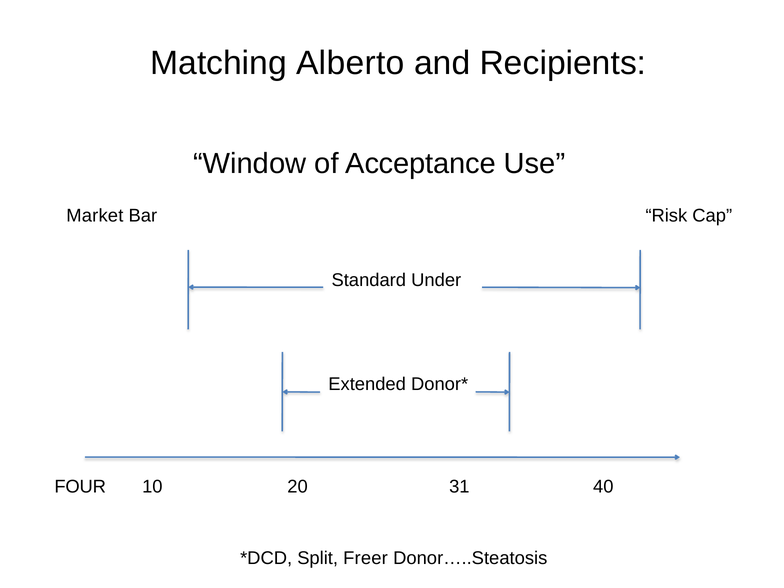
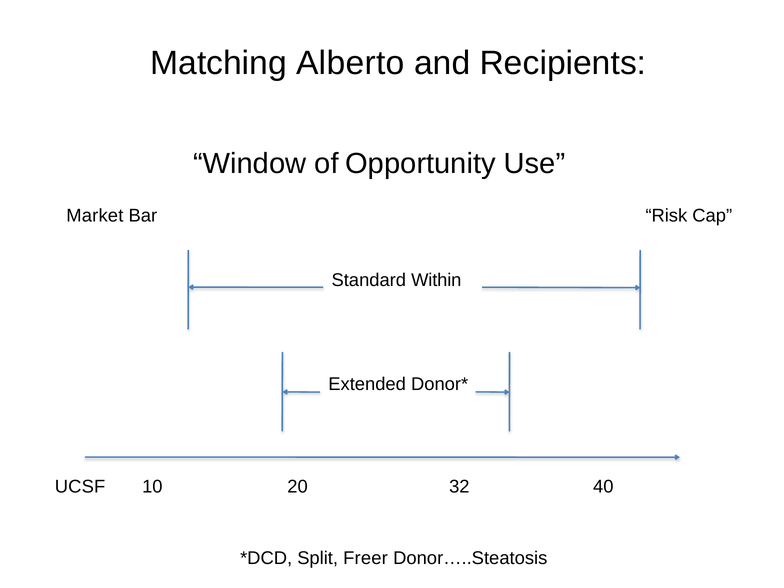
Acceptance: Acceptance -> Opportunity (421, 163)
Under: Under -> Within (436, 280)
FOUR: FOUR -> UCSF (80, 487)
31: 31 -> 32 (459, 487)
